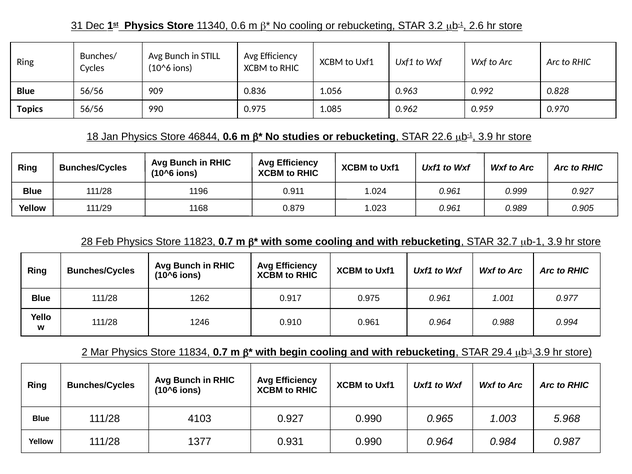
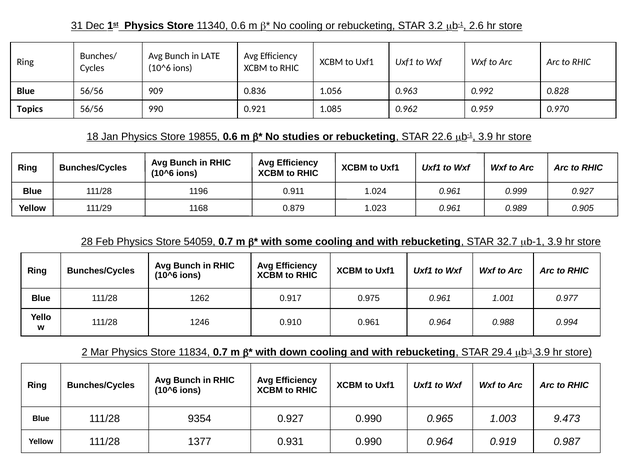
STILL: STILL -> LATE (211, 56)
990 0.975: 0.975 -> 0.921 (255, 109)
46844: 46844 -> 19855 (204, 137)
11823: 11823 -> 54059 (200, 242)
begin: begin -> down (293, 352)
4103: 4103 -> 9354 (200, 419)
5.968: 5.968 -> 9.473 (567, 419)
0.984: 0.984 -> 0.919 (503, 442)
